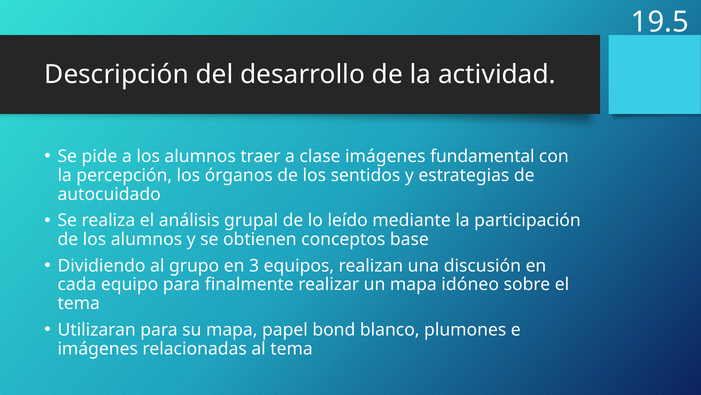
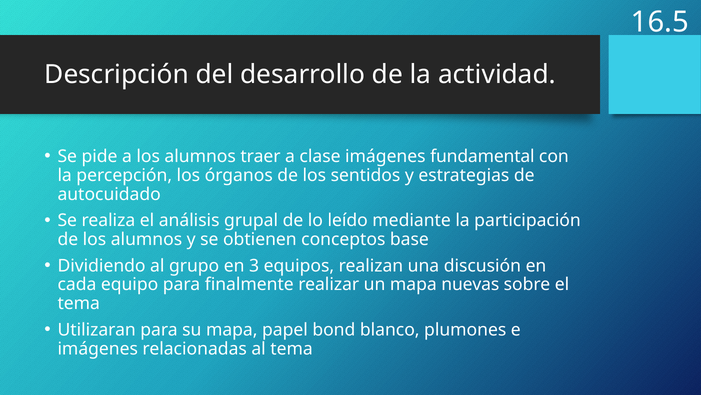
19.5: 19.5 -> 16.5 (660, 22)
idóneo: idóneo -> nuevas (470, 284)
